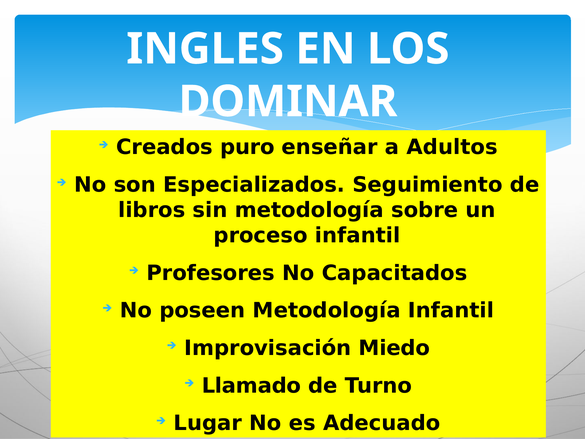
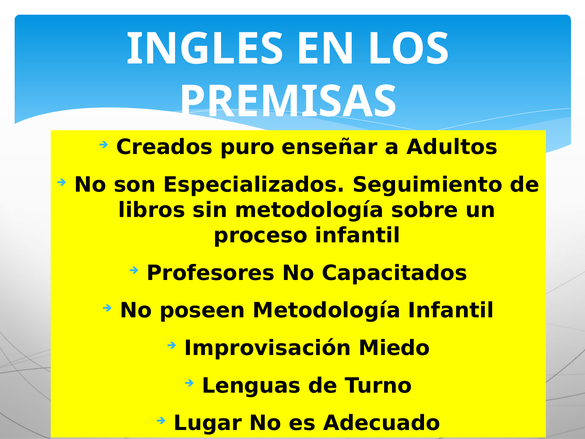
DOMINAR: DOMINAR -> PREMISAS (288, 102)
Llamado: Llamado -> Lenguas (251, 386)
